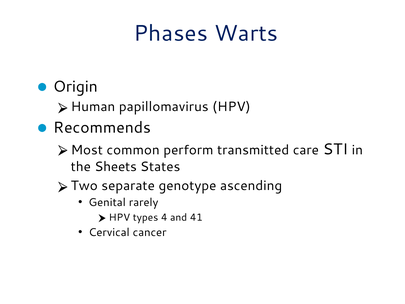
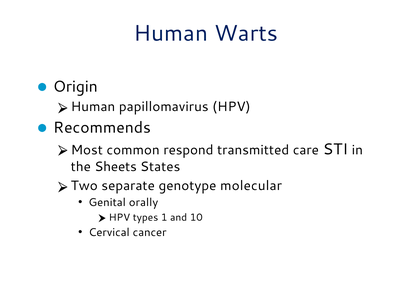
Phases: Phases -> Human (171, 33)
perform: perform -> respond (188, 150)
ascending: ascending -> molecular (251, 185)
rarely: rarely -> orally (144, 202)
4: 4 -> 1 (164, 217)
41: 41 -> 10 (196, 217)
